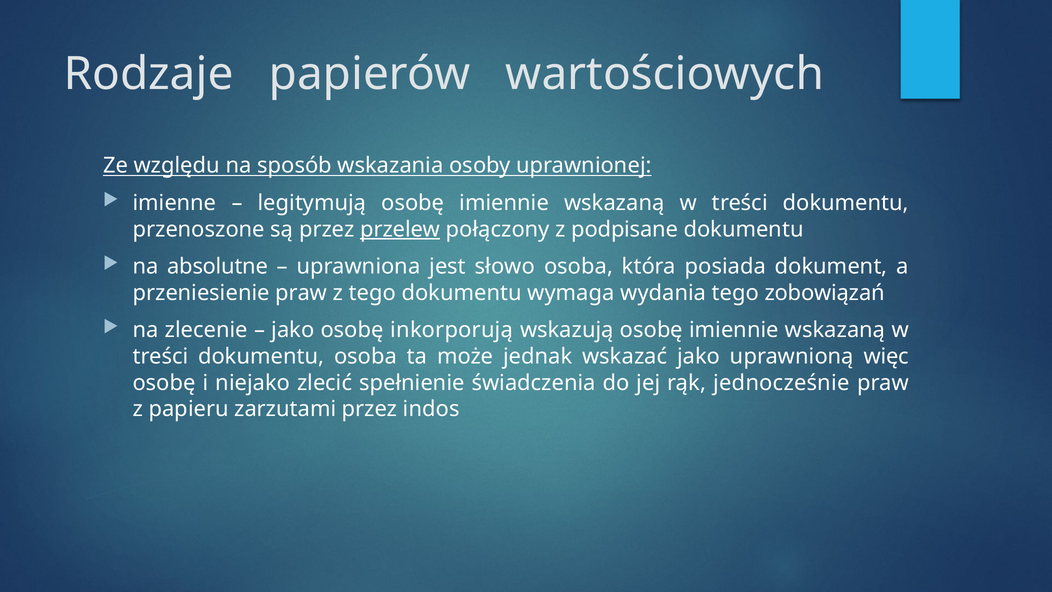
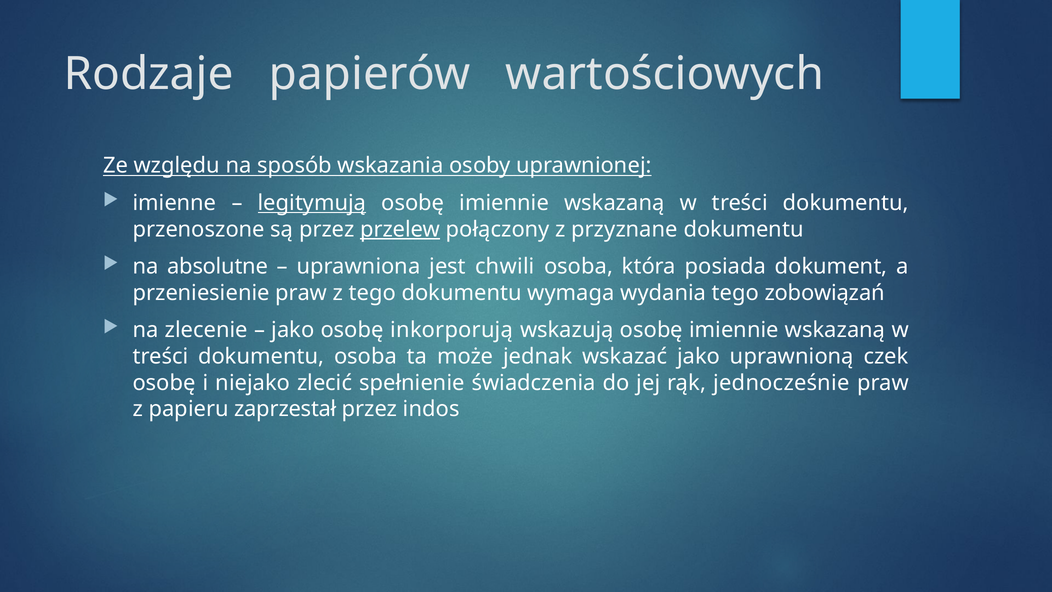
legitymują underline: none -> present (312, 203)
podpisane: podpisane -> przyznane (625, 229)
słowo: słowo -> chwili (505, 266)
więc: więc -> czek (886, 356)
zarzutami: zarzutami -> zaprzestał (285, 409)
